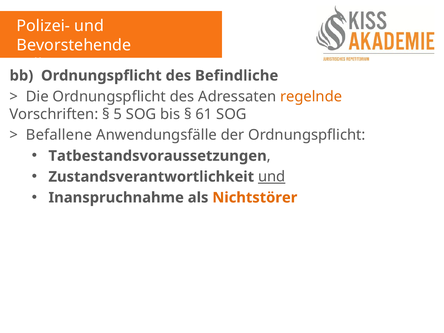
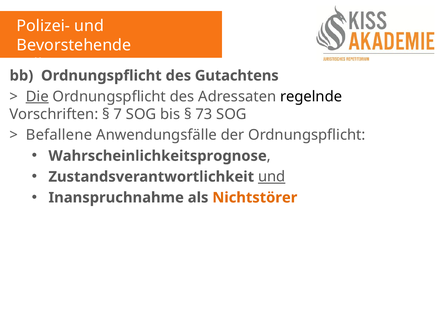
Befindliche: Befindliche -> Gutachtens (237, 76)
Die underline: none -> present (37, 96)
regelnde colour: orange -> black (311, 96)
5: 5 -> 7 (118, 114)
61: 61 -> 73 (204, 114)
Tatbestandsvoraussetzungen: Tatbestandsvoraussetzungen -> Wahrscheinlichkeitsprognose (158, 156)
